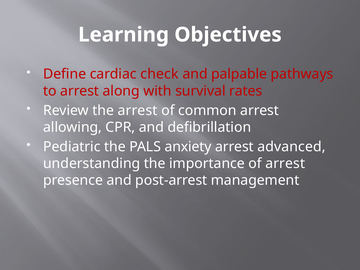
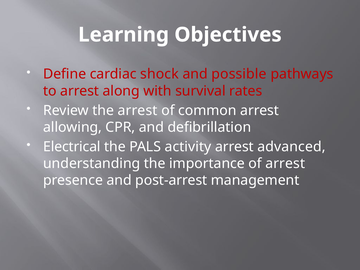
check: check -> shock (159, 74)
palpable: palpable -> possible (239, 74)
Pediatric: Pediatric -> Electrical (72, 147)
anxiety: anxiety -> activity (188, 147)
